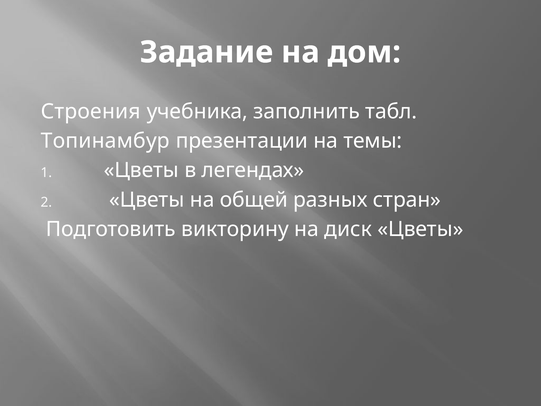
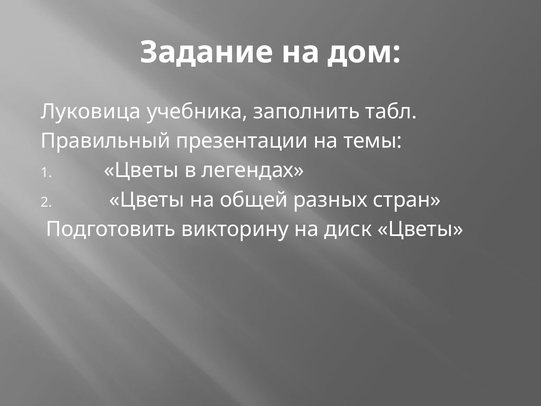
Строения: Строения -> Луковица (91, 111)
Топинамбур: Топинамбур -> Правильный (105, 141)
